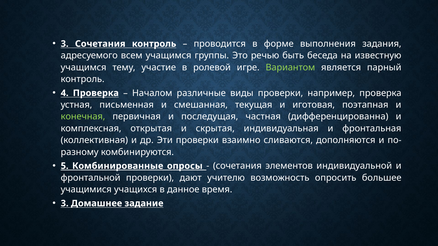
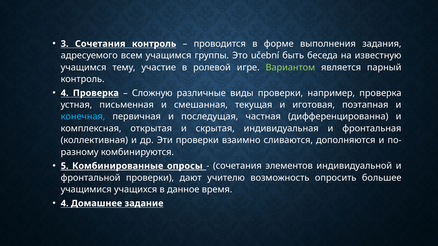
речью: речью -> učební (265, 56)
Началом: Началом -> Сложную (152, 93)
конечная colour: light green -> light blue (83, 117)
3: 3 -> 4 (65, 204)
